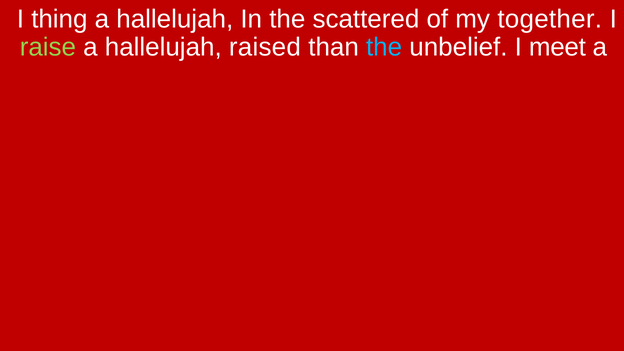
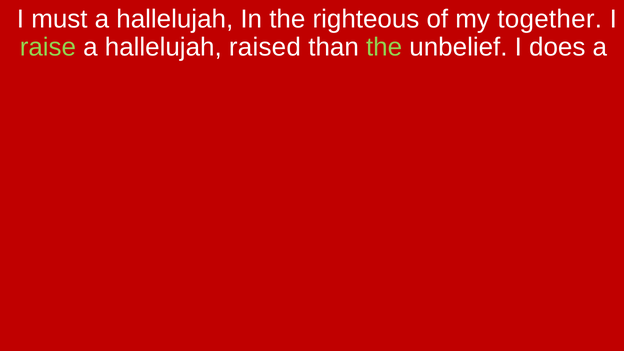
thing: thing -> must (59, 19)
scattered: scattered -> righteous (366, 19)
the colour: light blue -> light green (384, 47)
meet: meet -> does (557, 47)
